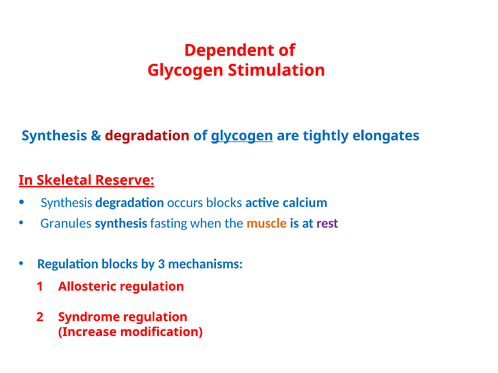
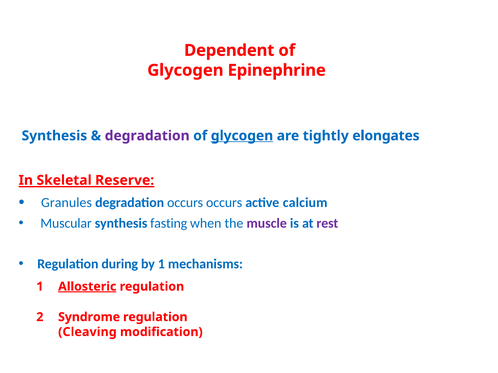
Stimulation: Stimulation -> Epinephrine (277, 70)
degradation colour: red -> purple (147, 136)
Synthesis: Synthesis -> Granules (67, 203)
occurs blocks: blocks -> occurs (224, 203)
Granules: Granules -> Muscular (66, 224)
muscle colour: orange -> purple (267, 224)
Regulation blocks: blocks -> during (120, 264)
by 3: 3 -> 1 (161, 264)
Allosteric underline: none -> present (87, 287)
Increase: Increase -> Cleaving (87, 332)
